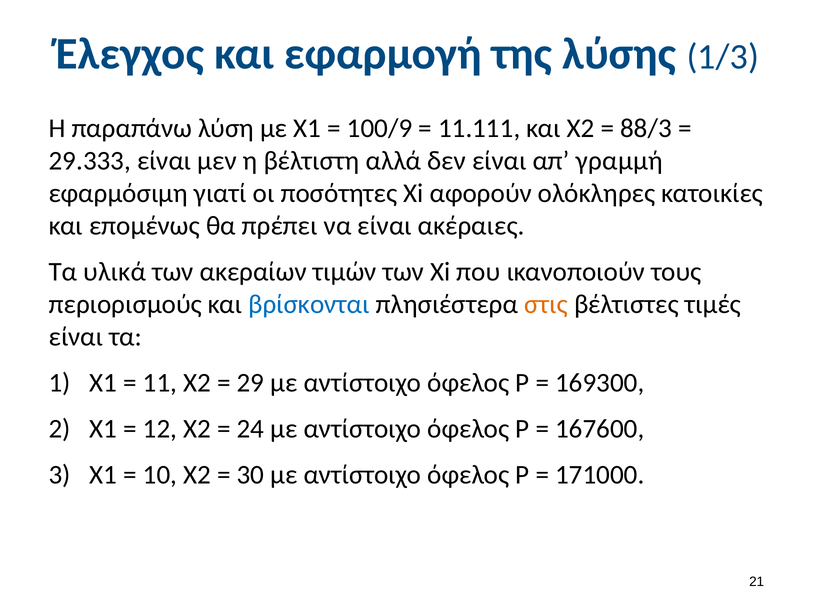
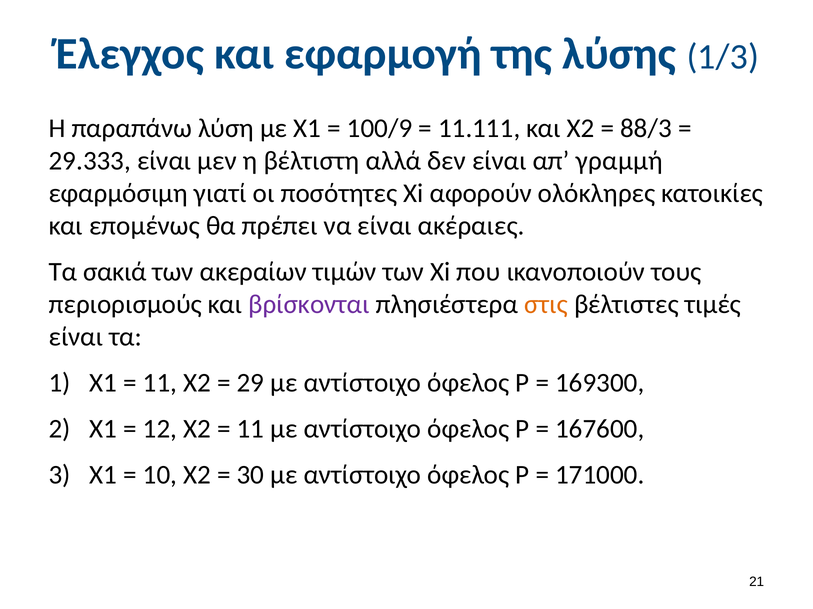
υλικά: υλικά -> σακιά (115, 272)
βρίσκονται colour: blue -> purple (309, 305)
24: 24 -> 11 (250, 429)
